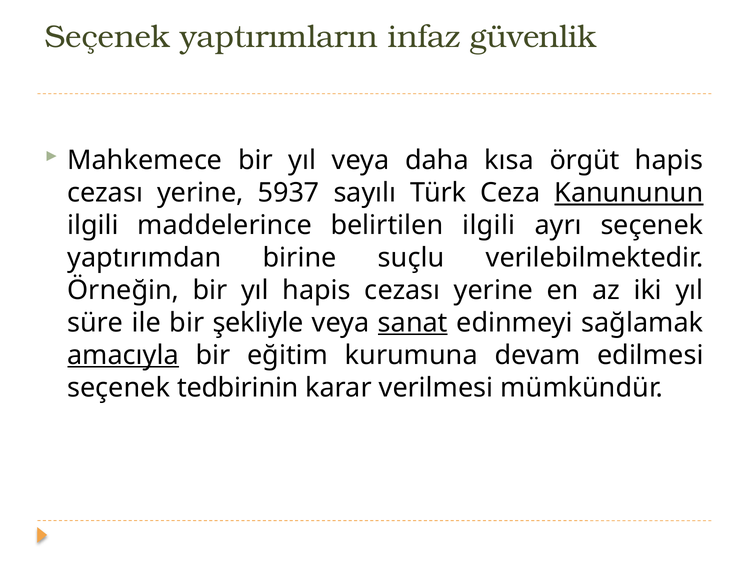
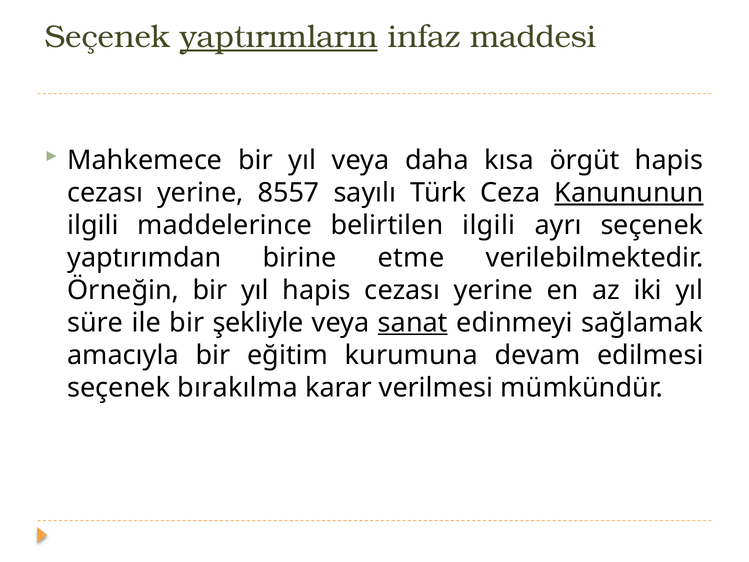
yaptırımların underline: none -> present (279, 37)
güvenlik: güvenlik -> maddesi (533, 37)
5937: 5937 -> 8557 (289, 193)
suçlu: suçlu -> etme (411, 258)
amacıyla underline: present -> none (123, 355)
tedbirinin: tedbirinin -> bırakılma (238, 387)
